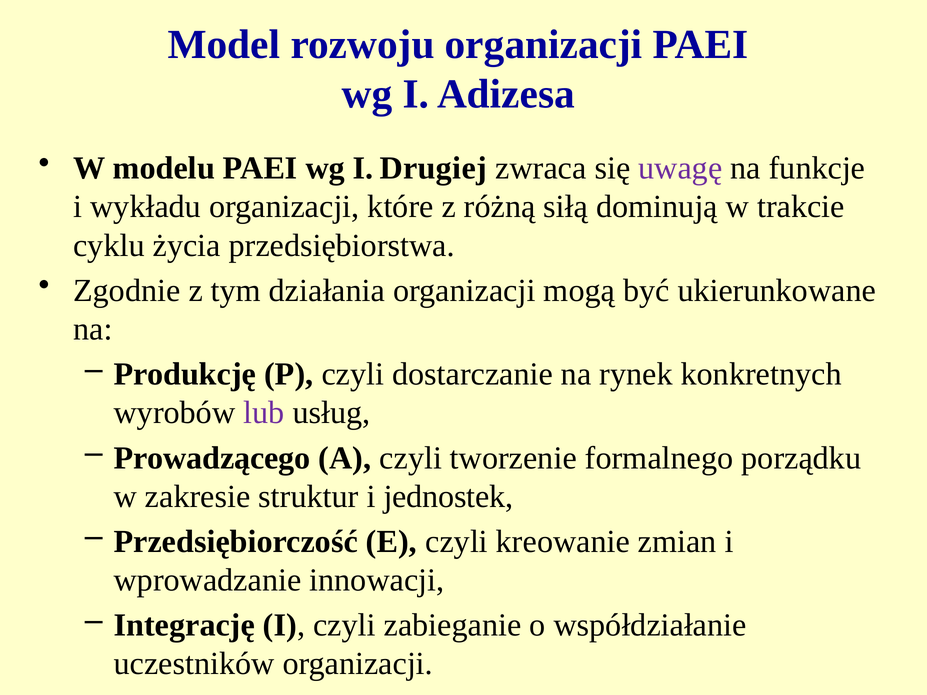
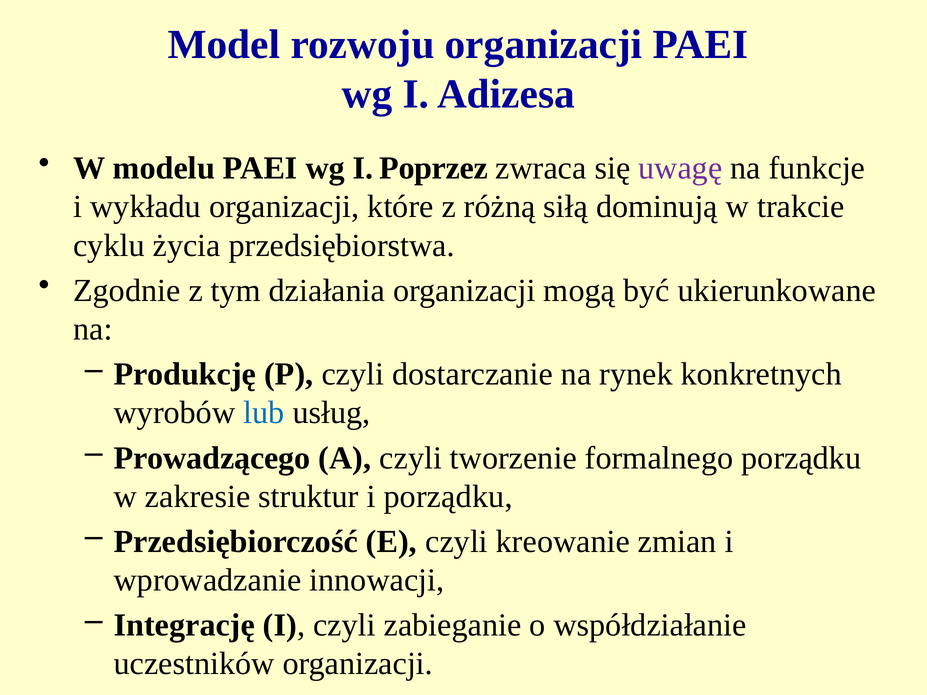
Drugiej: Drugiej -> Poprzez (434, 168)
lub colour: purple -> blue (264, 413)
i jednostek: jednostek -> porządku (448, 497)
